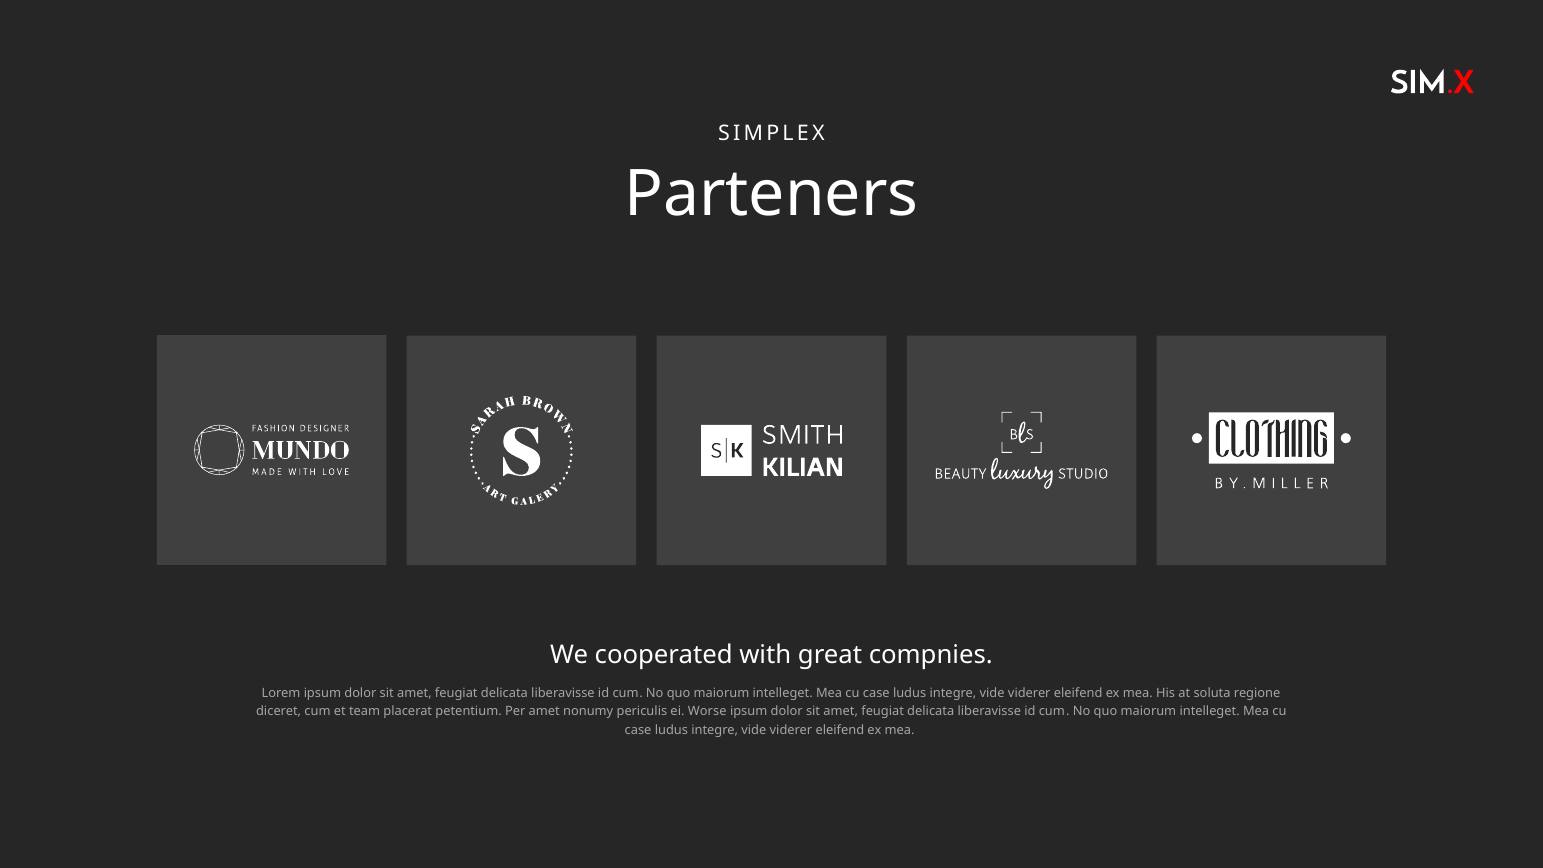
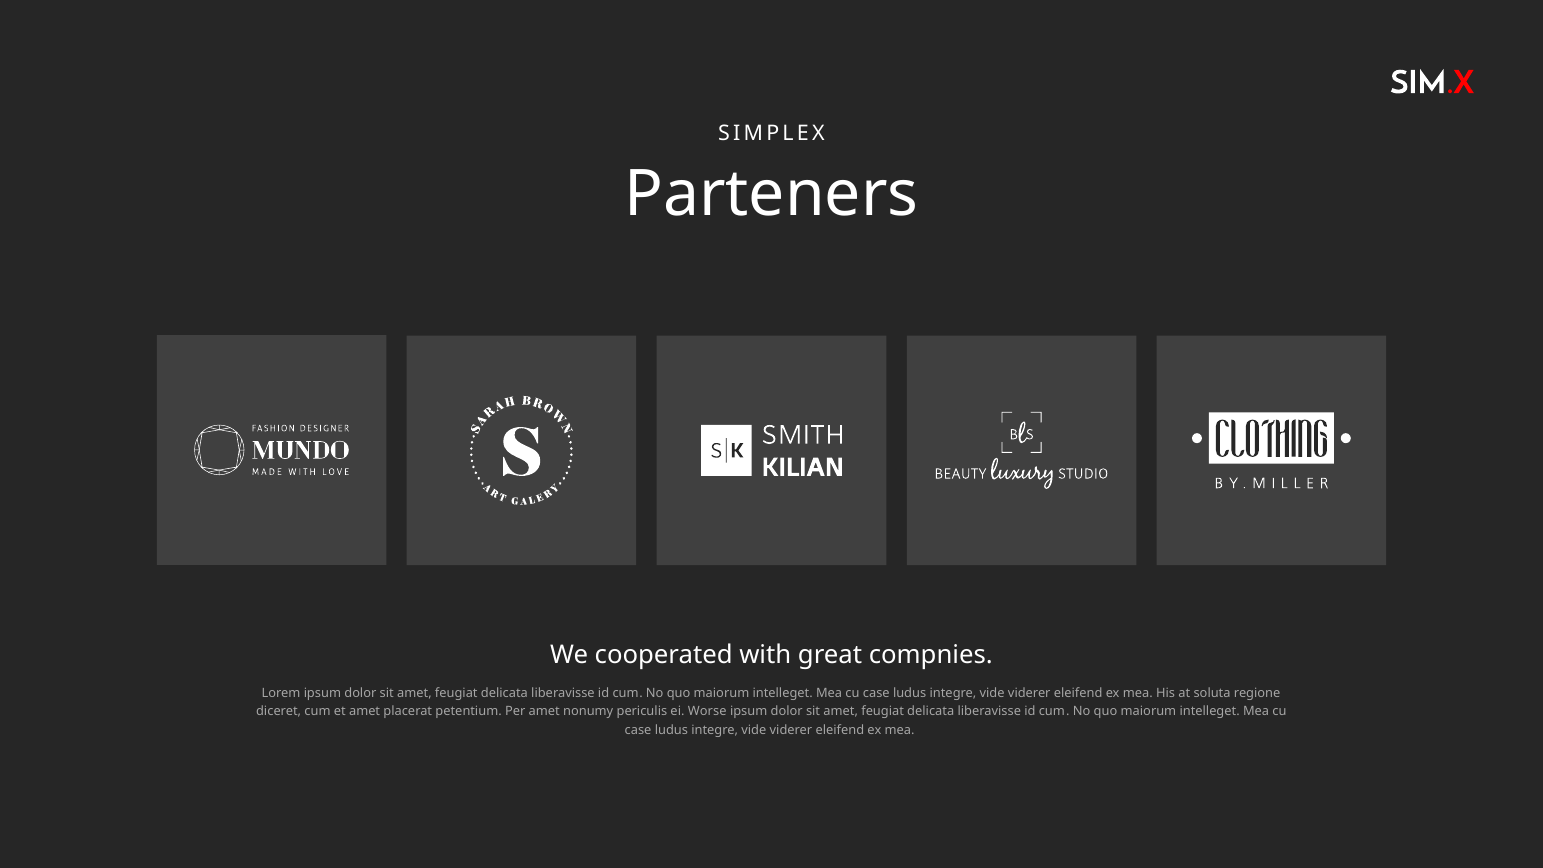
et team: team -> amet (365, 712)
